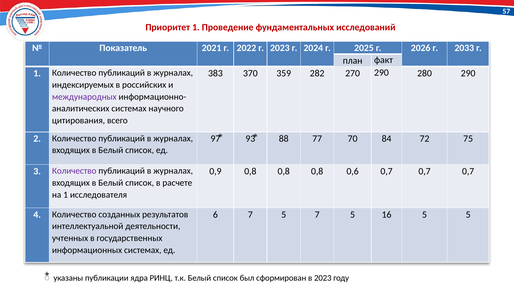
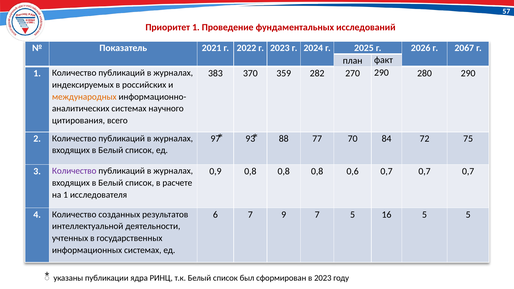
2033: 2033 -> 2067 (464, 48)
международных colour: purple -> orange (84, 97)
6 7 5: 5 -> 9 (284, 215)
